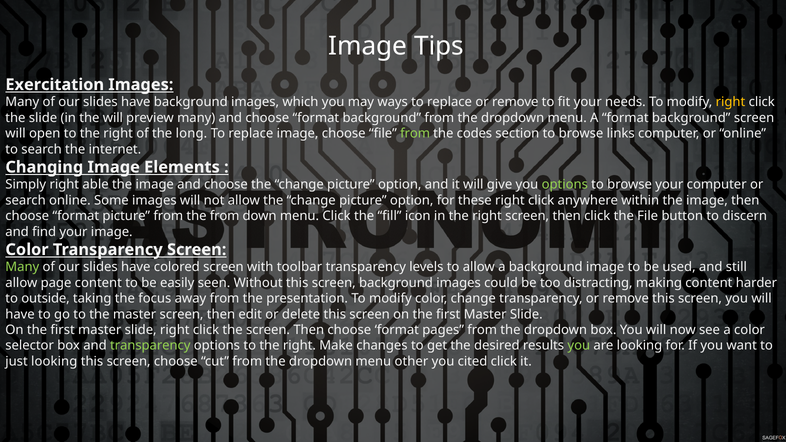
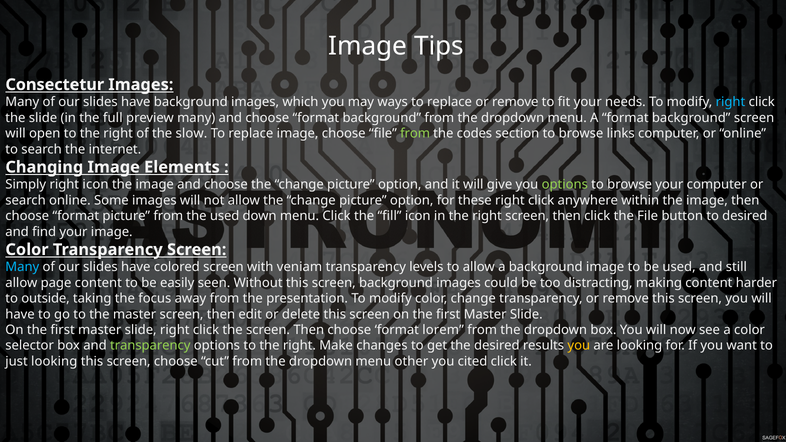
Exercitation: Exercitation -> Consectetur (55, 85)
right colour: yellow -> light blue (730, 102)
the will: will -> full (113, 118)
long: long -> slow (191, 134)
right able: able -> icon (96, 185)
the from: from -> used (225, 216)
to discern: discern -> desired (745, 216)
Many colour: light green -> light blue (22, 267)
toolbar: toolbar -> veniam (300, 267)
pages: pages -> lorem (443, 330)
you colour: light green -> yellow (579, 346)
